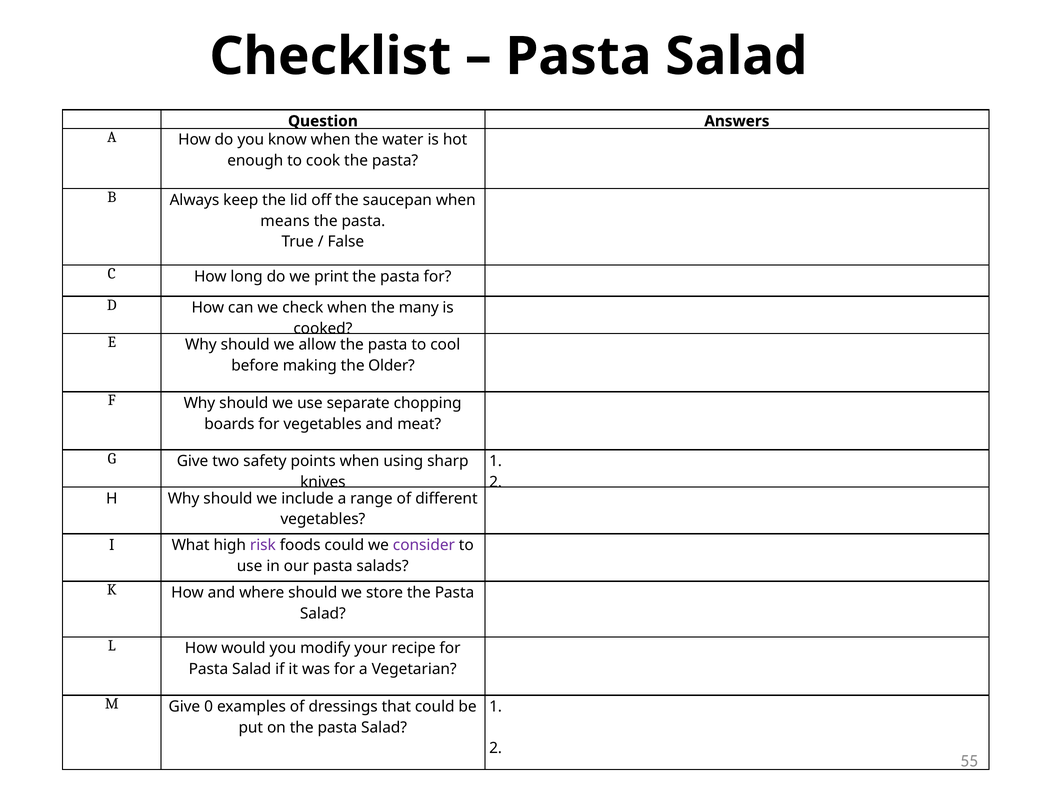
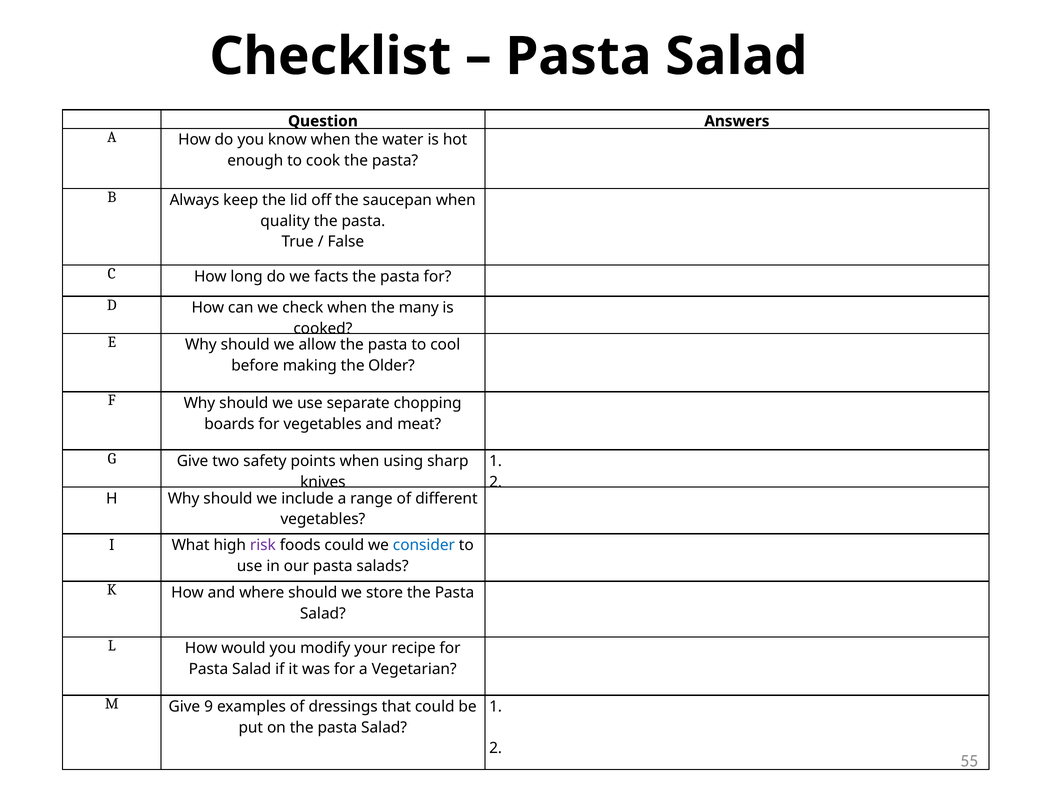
means: means -> quality (285, 221)
print: print -> facts (331, 276)
consider colour: purple -> blue (424, 545)
0: 0 -> 9 (209, 706)
